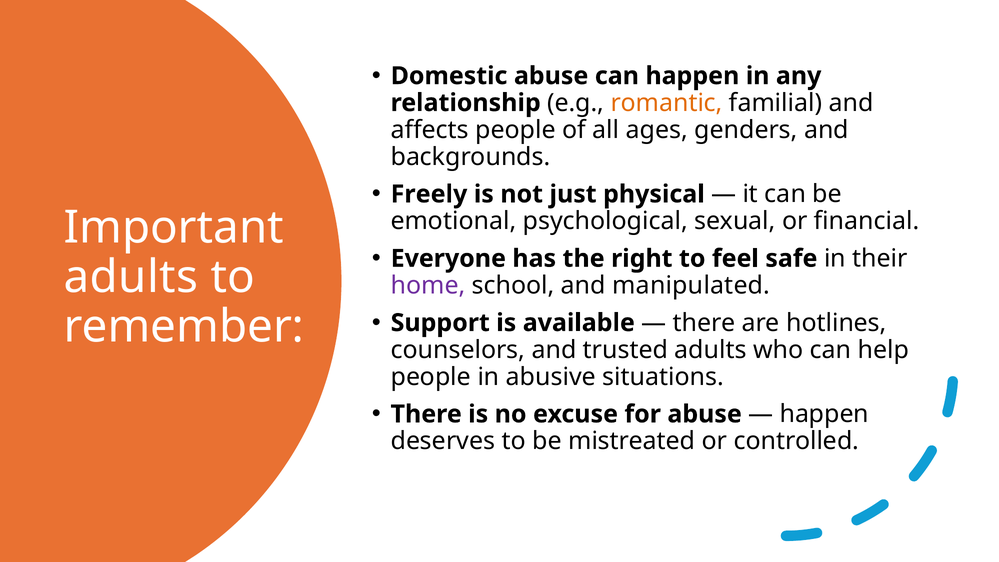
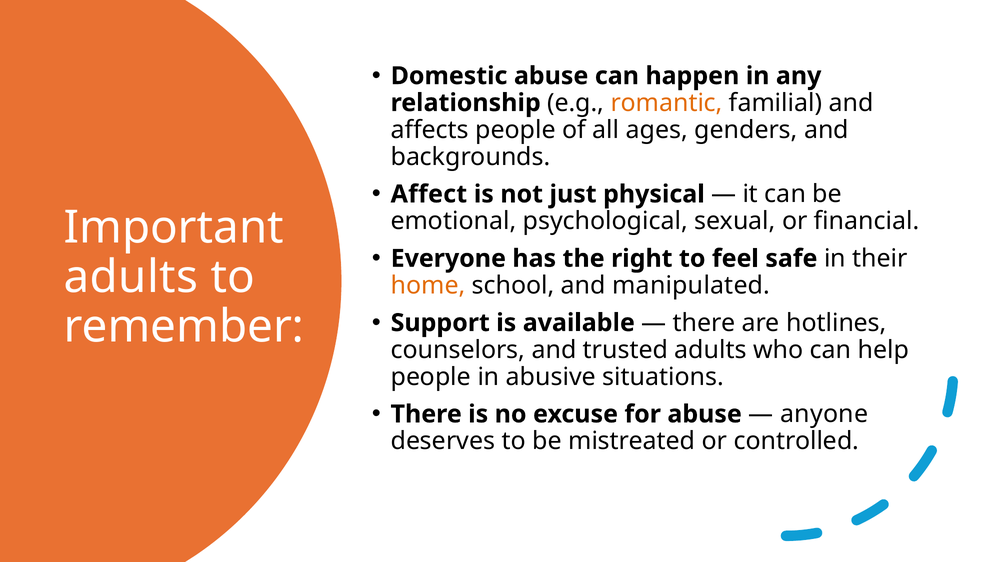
Freely: Freely -> Affect (429, 194)
home colour: purple -> orange (428, 285)
happen: happen -> anyone (824, 414)
